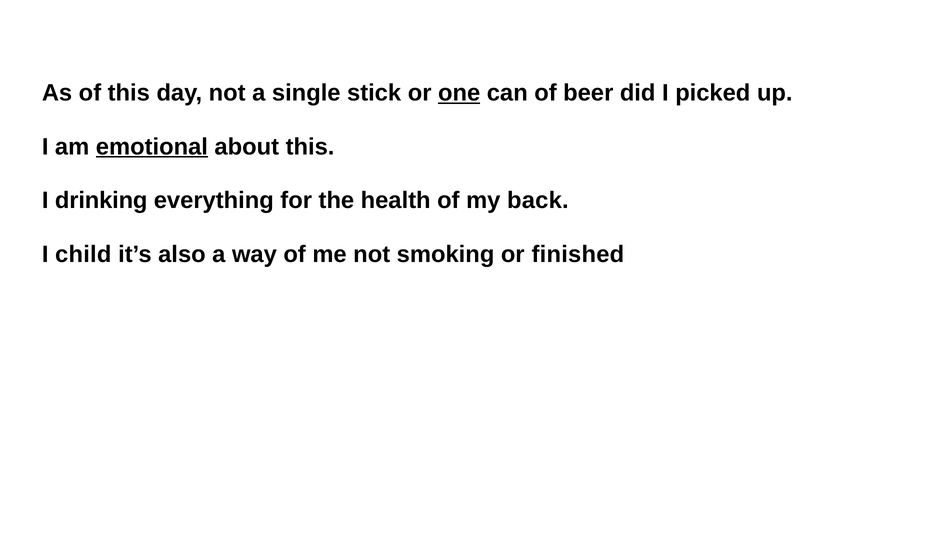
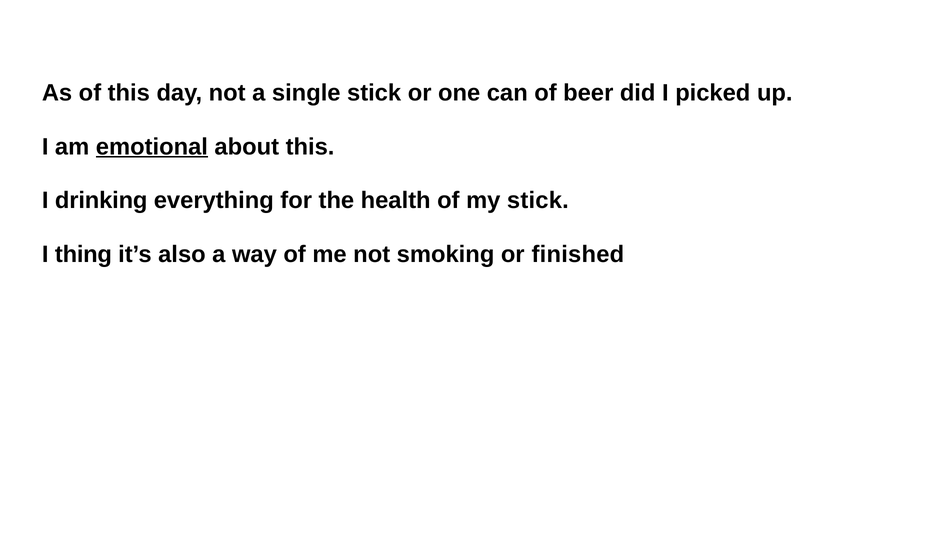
one underline: present -> none (459, 93)
my back: back -> stick (538, 201)
child: child -> thing (83, 254)
